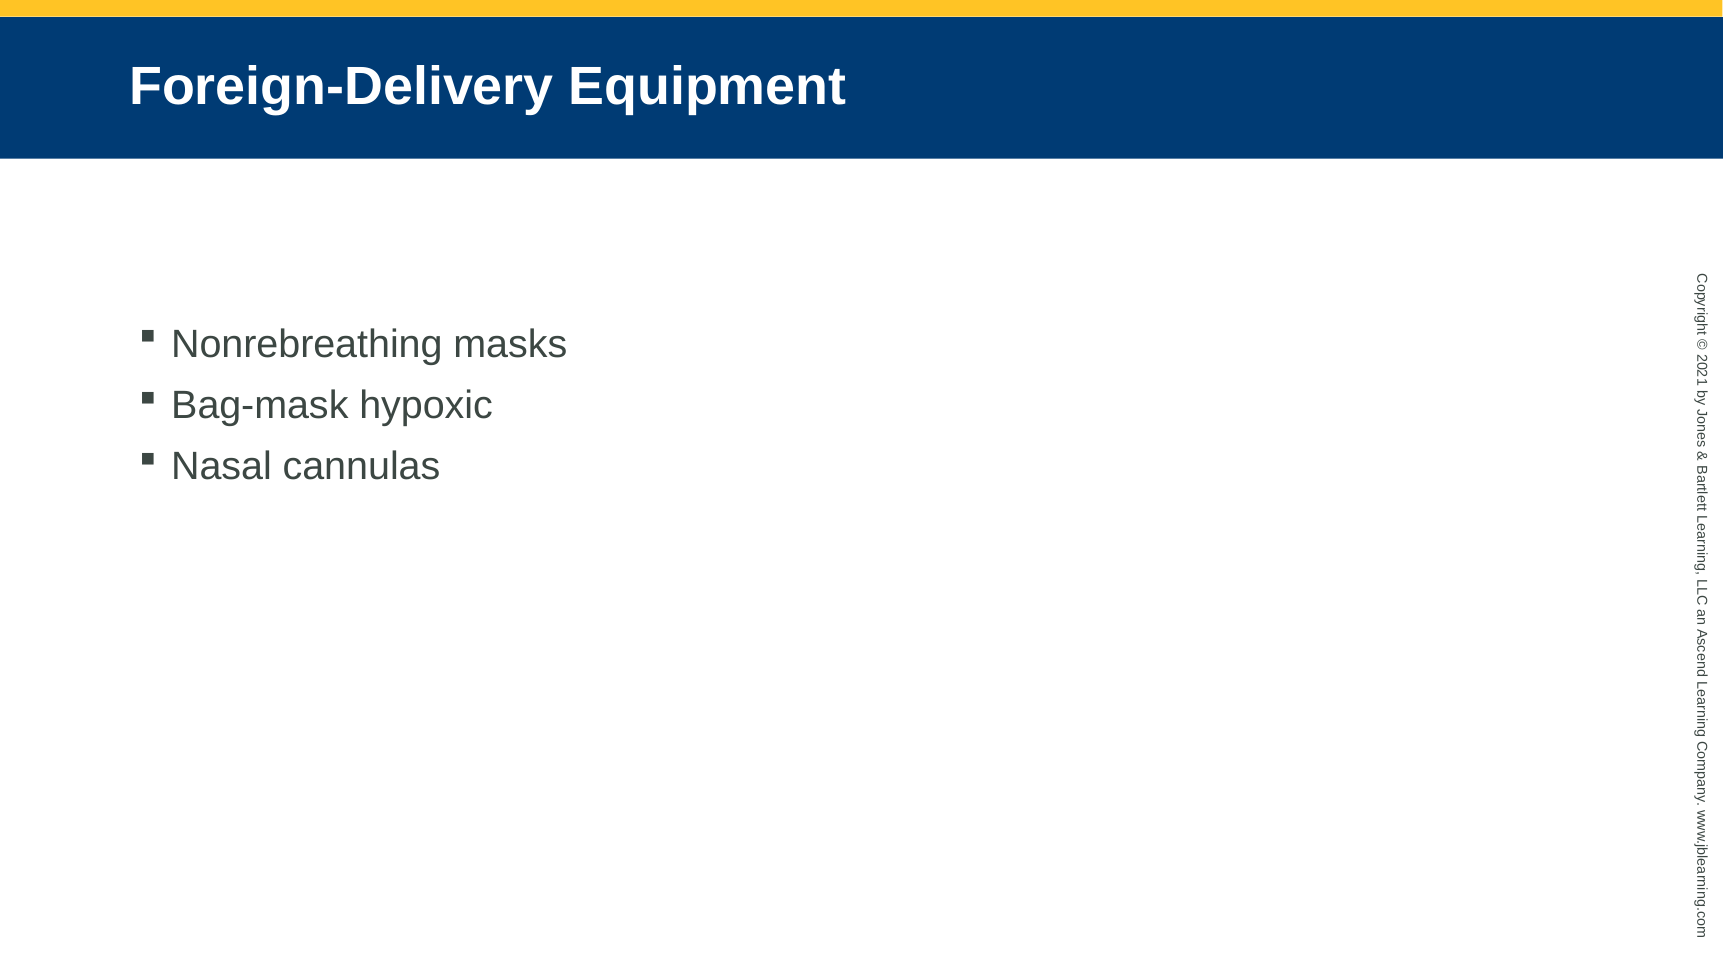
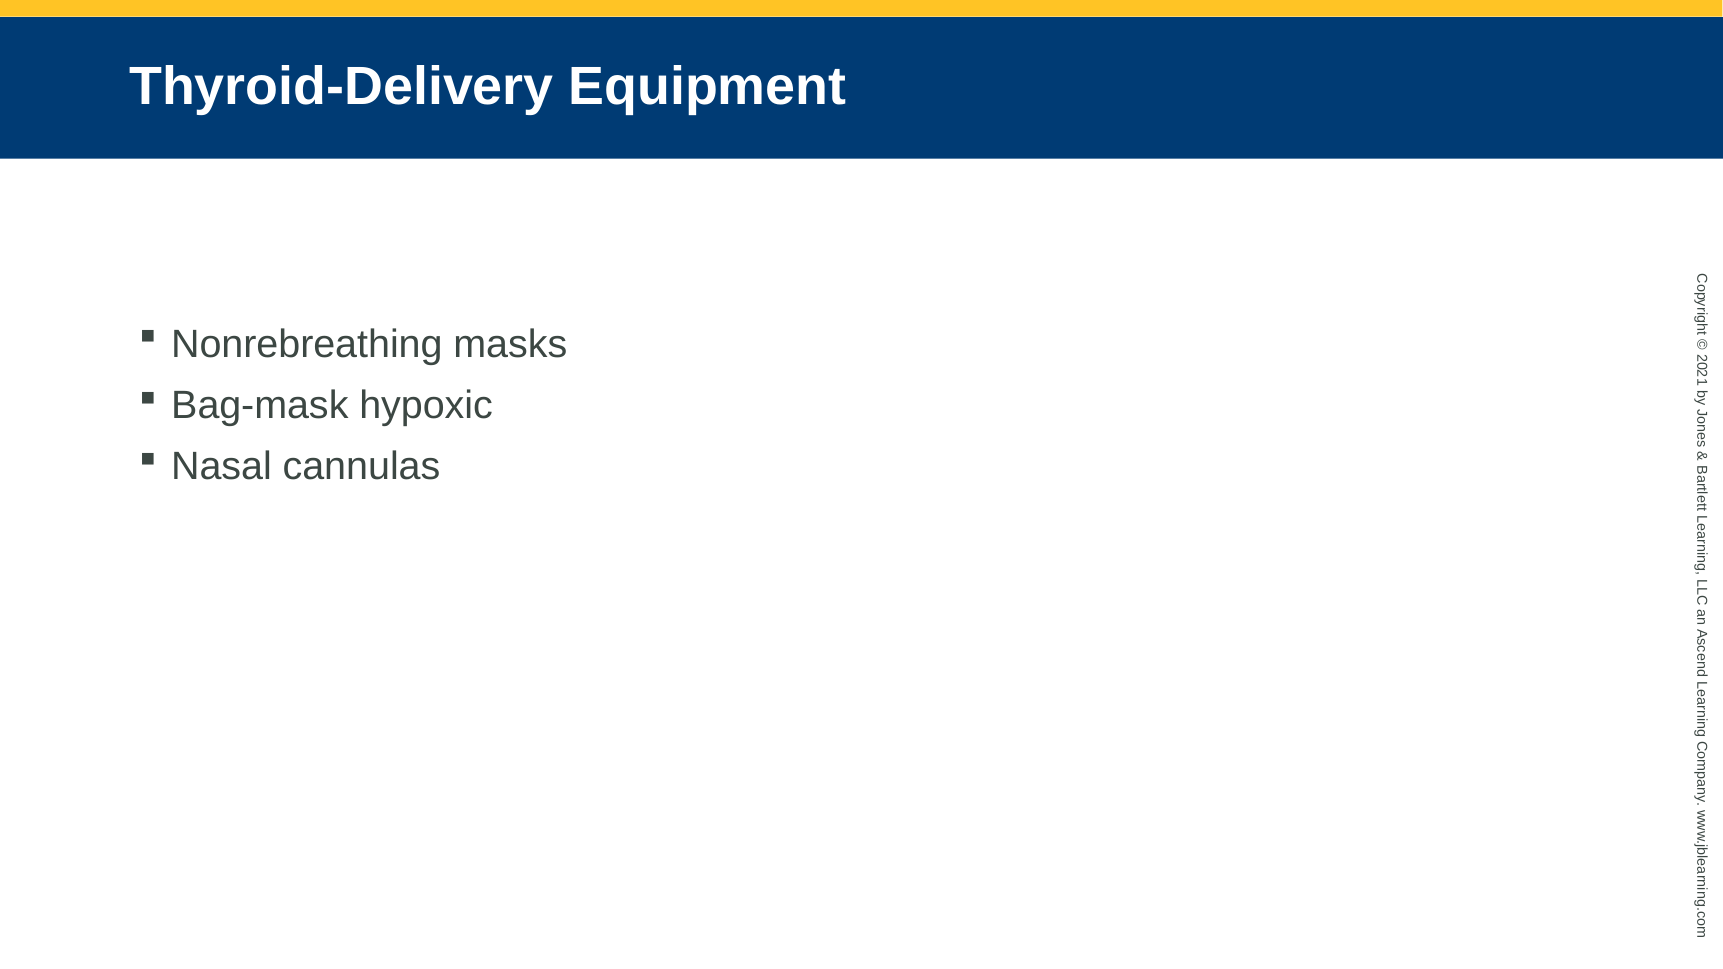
Foreign-Delivery: Foreign-Delivery -> Thyroid-Delivery (342, 87)
